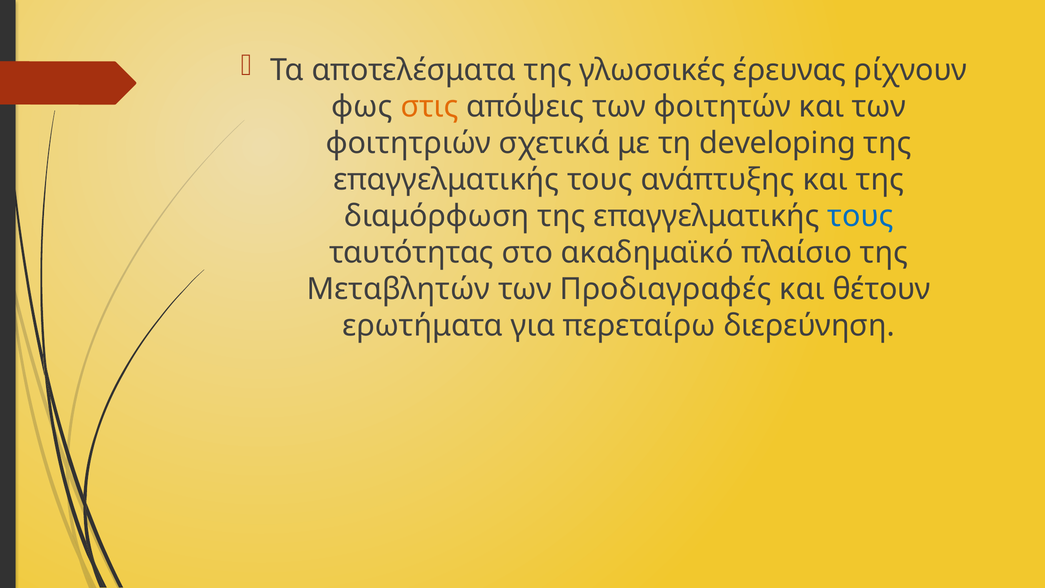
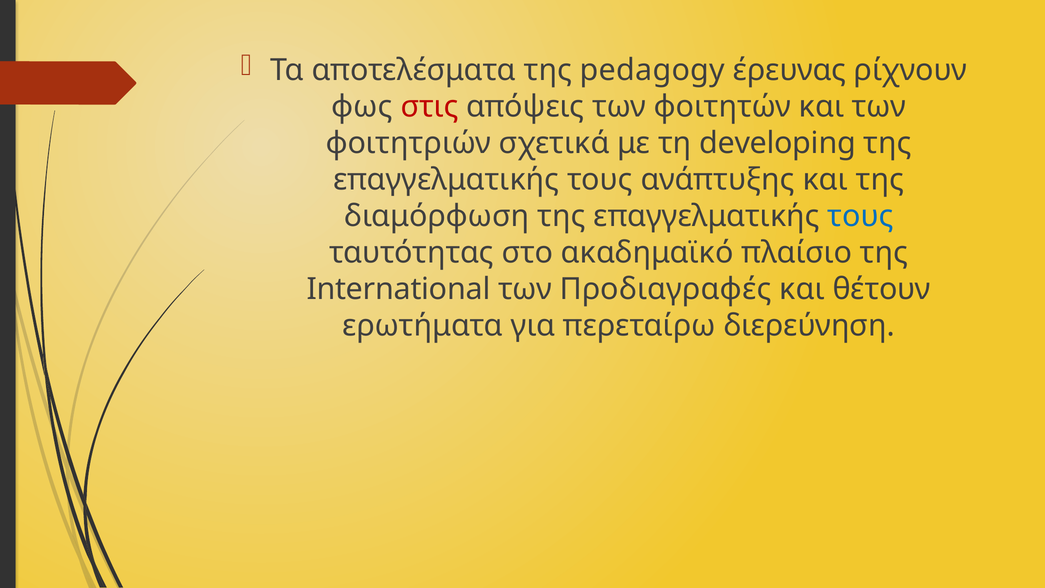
γλωσσικές: γλωσσικές -> pedagogy (652, 70)
στις colour: orange -> red (430, 107)
Μεταβλητών: Μεταβλητών -> International (398, 289)
